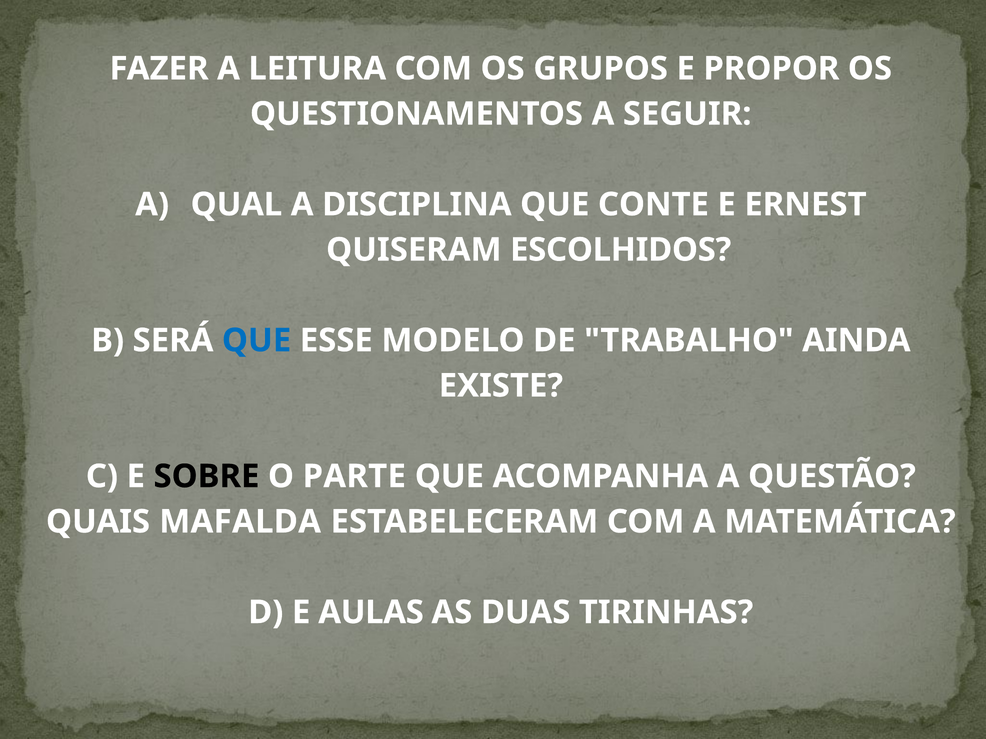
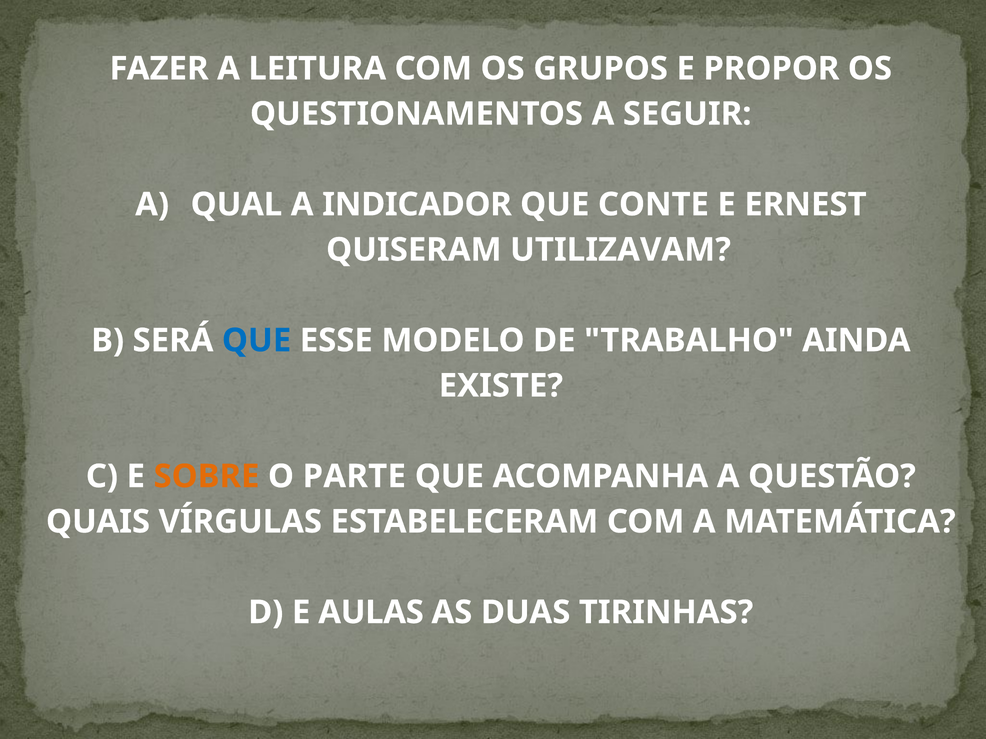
DISCIPLINA: DISCIPLINA -> INDICADOR (417, 205)
ESCOLHIDOS: ESCOLHIDOS -> UTILIZAVAM (620, 250)
SOBRE colour: black -> orange (206, 477)
MAFALDA: MAFALDA -> VÍRGULAS (240, 522)
